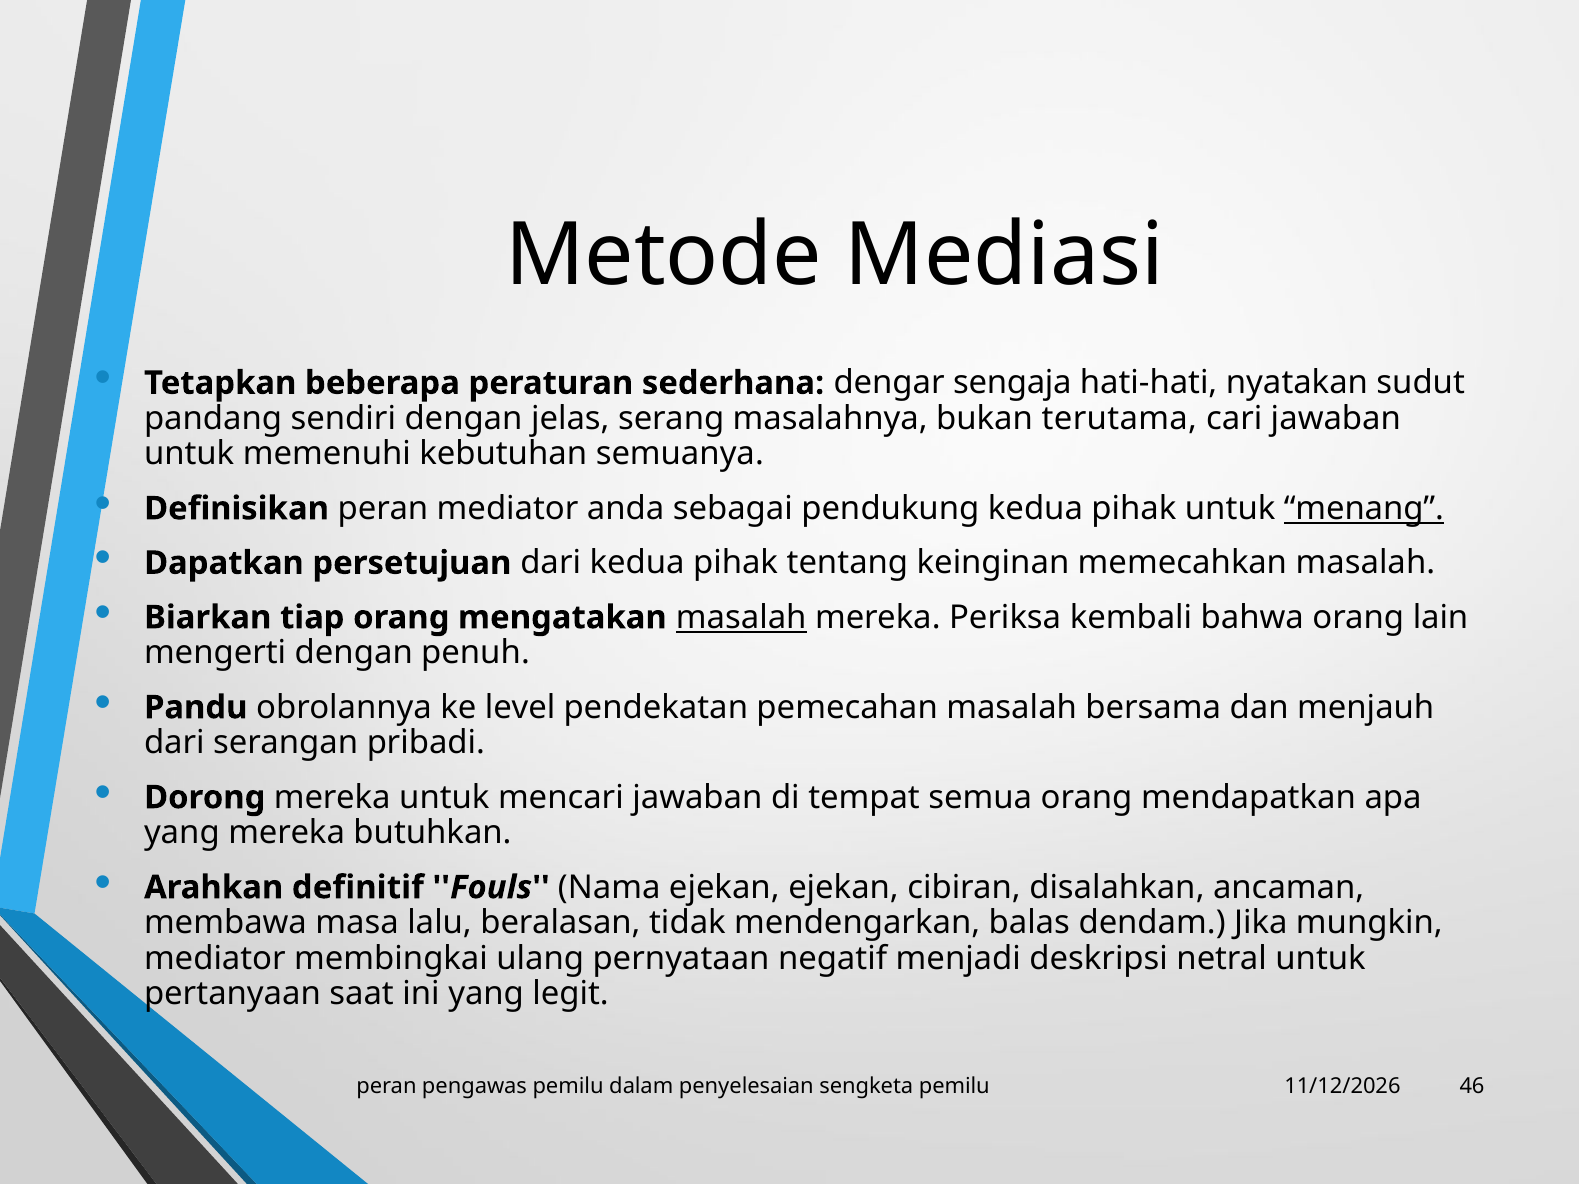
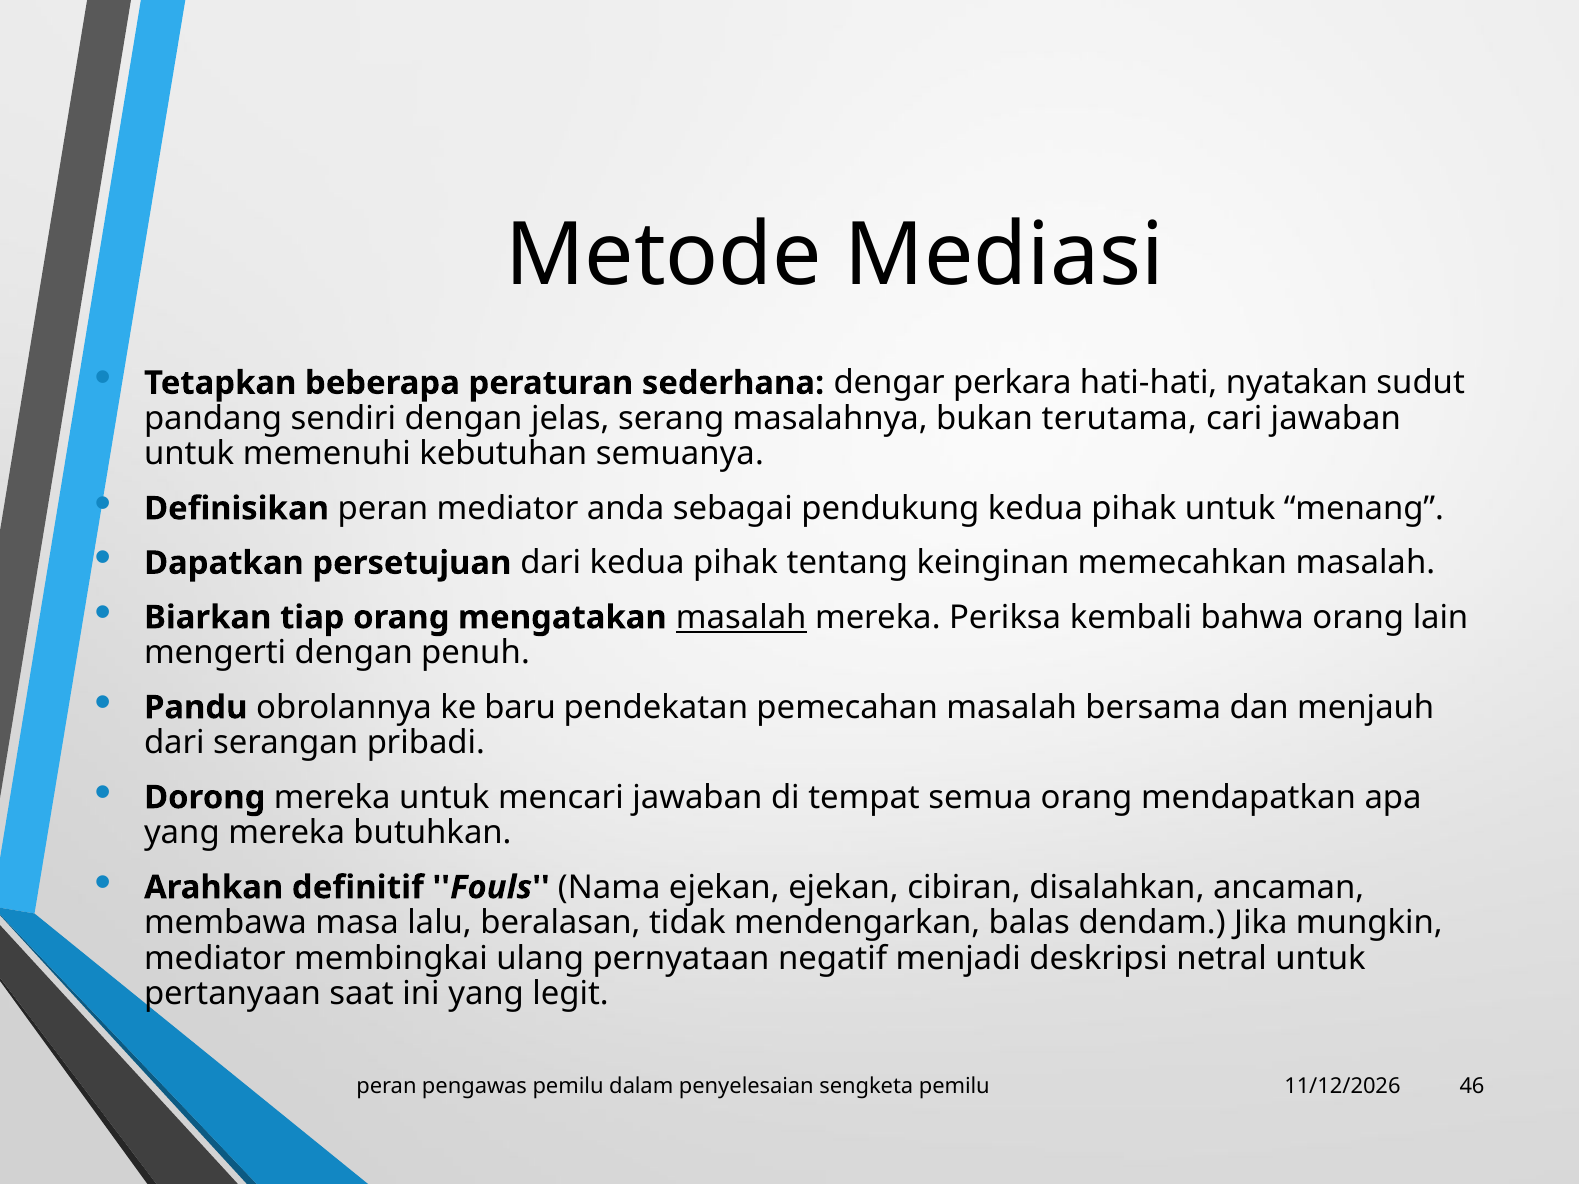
sengaja: sengaja -> perkara (1012, 383)
menang underline: present -> none (1364, 509)
level: level -> baru (520, 708)
